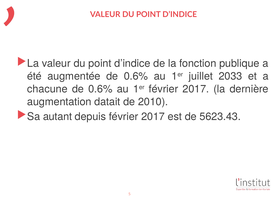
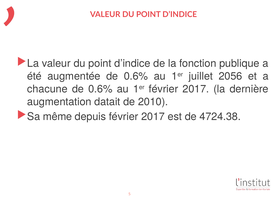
2033: 2033 -> 2056 (230, 76)
autant: autant -> même (57, 116)
5623.43: 5623.43 -> 4724.38 (220, 116)
